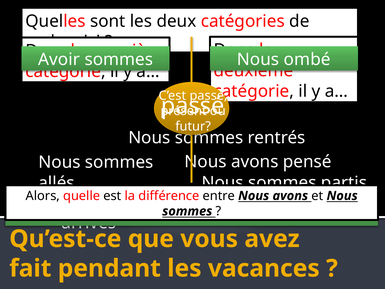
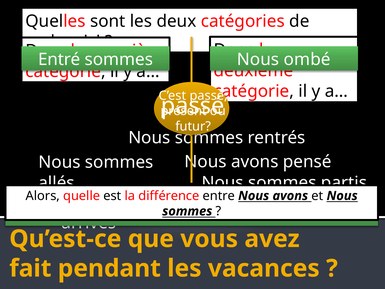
Avoir: Avoir -> Entré (59, 60)
